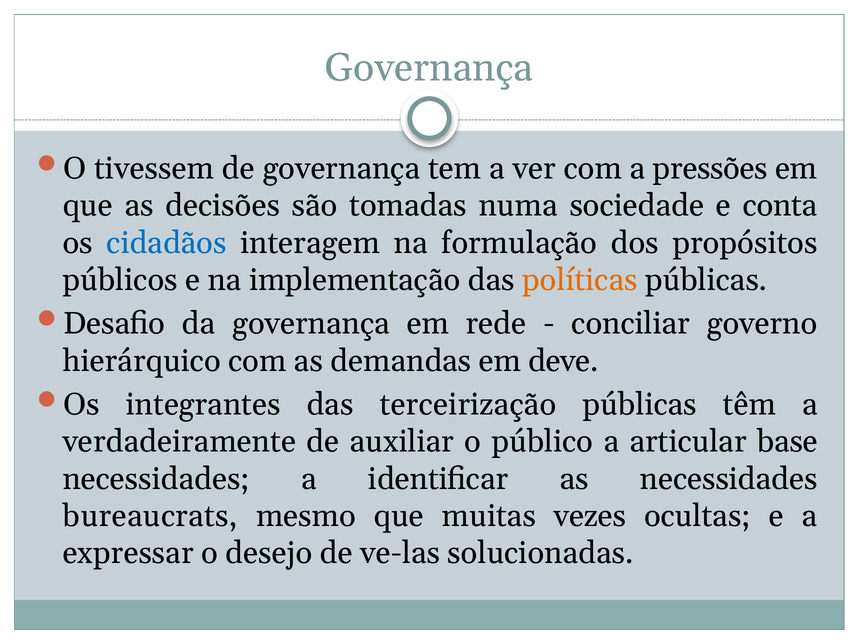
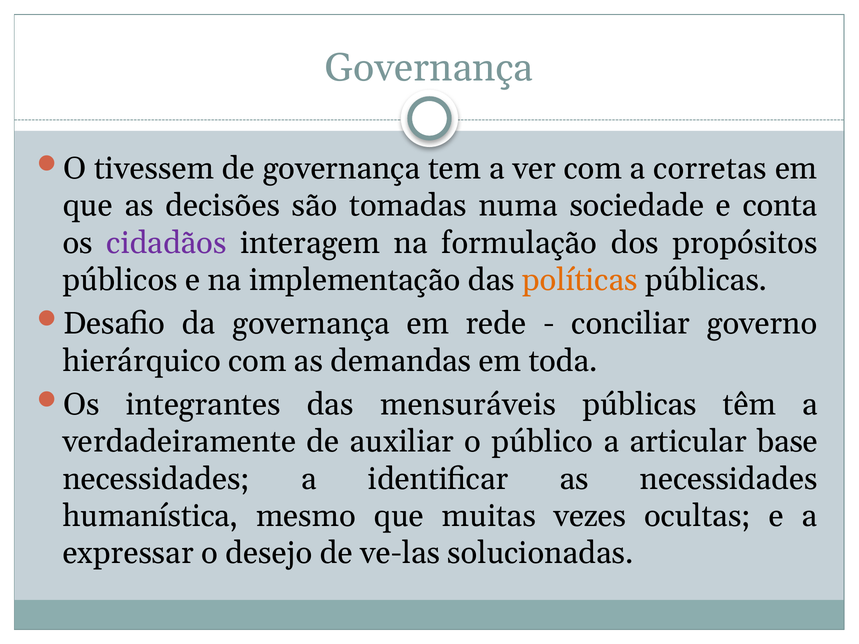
pressões: pressões -> corretas (710, 168)
cidadãos colour: blue -> purple (167, 243)
deve: deve -> toda (563, 361)
terceirização: terceirização -> mensuráveis (468, 405)
bureaucrats: bureaucrats -> humanística (150, 516)
